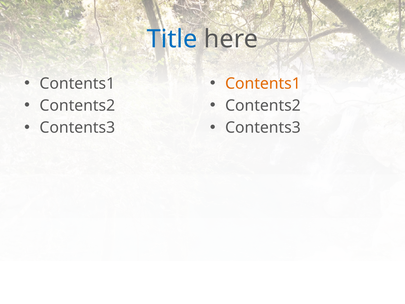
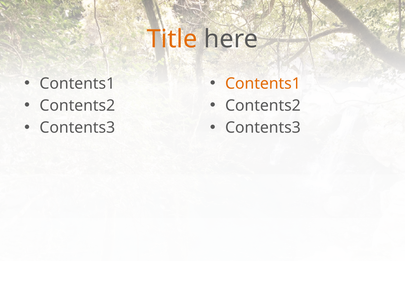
Title colour: blue -> orange (172, 39)
